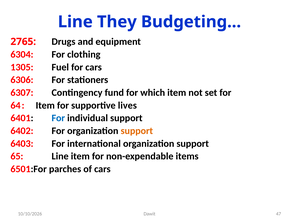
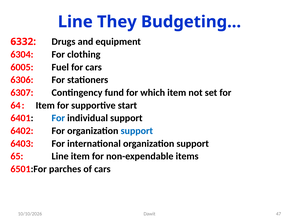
2765: 2765 -> 6332 (23, 42)
1305: 1305 -> 6005 (22, 67)
lives: lives -> start (127, 105)
support colour: orange -> blue (137, 131)
